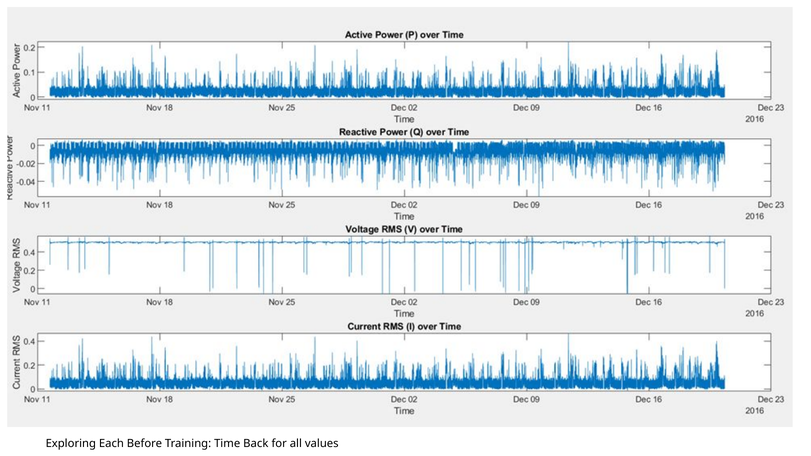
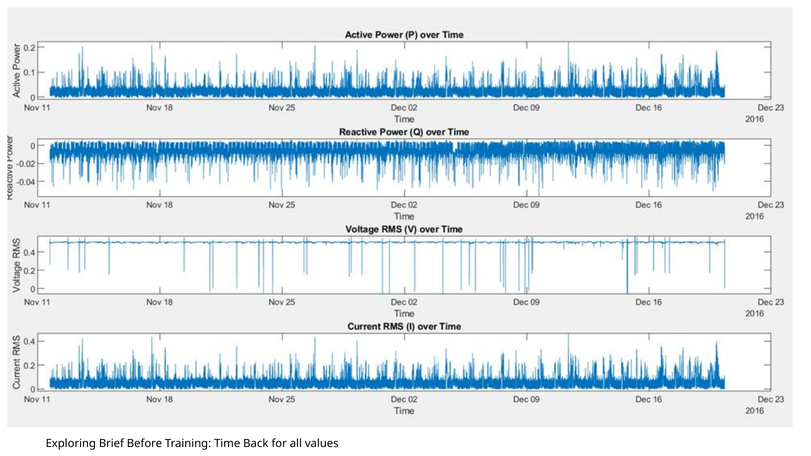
Each: Each -> Brief (111, 444)
